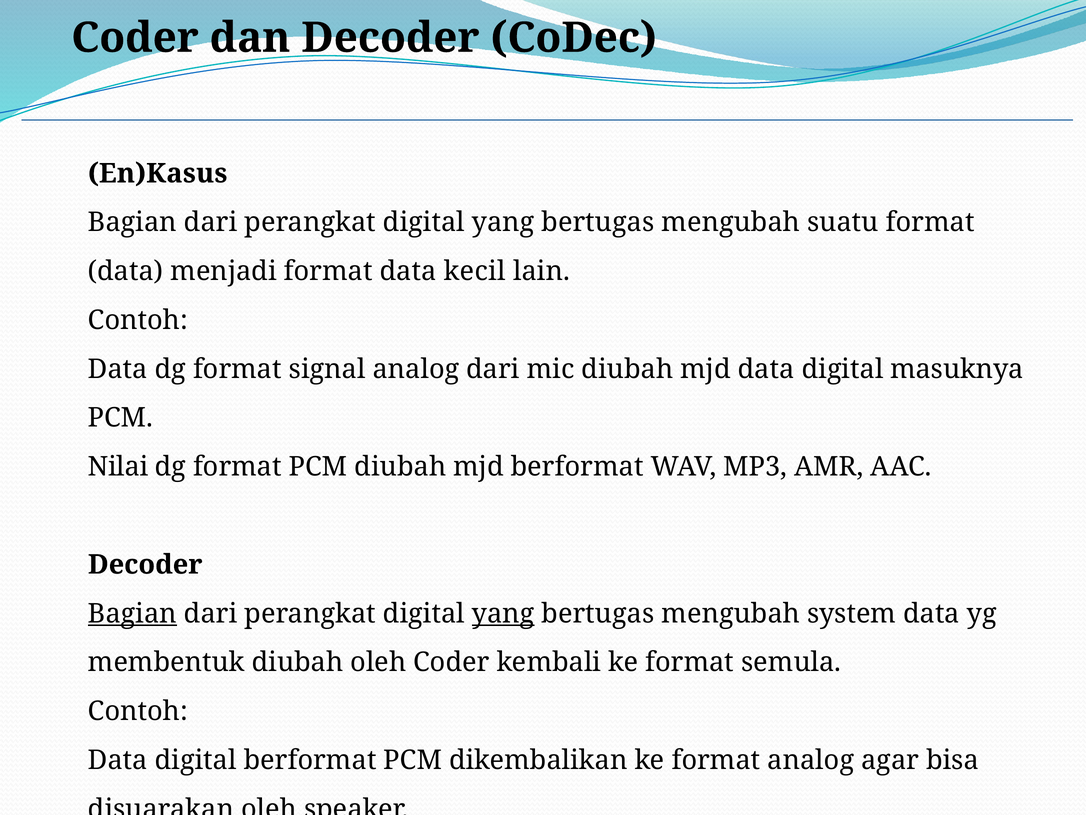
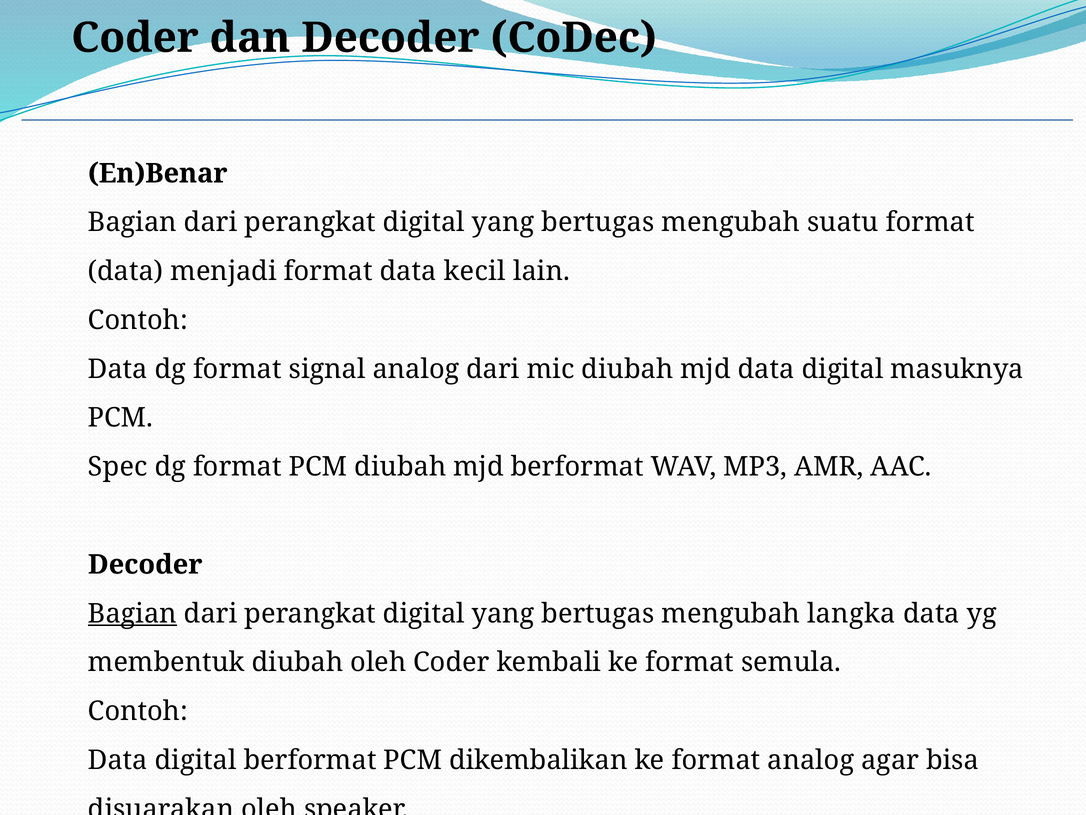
En)Kasus: En)Kasus -> En)Benar (158, 173)
Nilai: Nilai -> Spec (118, 467)
yang underline: present -> none (503, 613)
system: system -> langka (851, 613)
